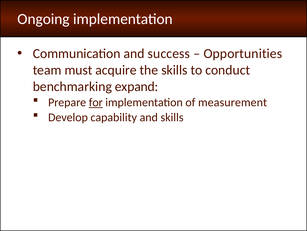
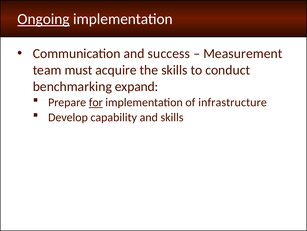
Ongoing underline: none -> present (44, 19)
Opportunities: Opportunities -> Measurement (243, 53)
measurement: measurement -> infrastructure (233, 102)
